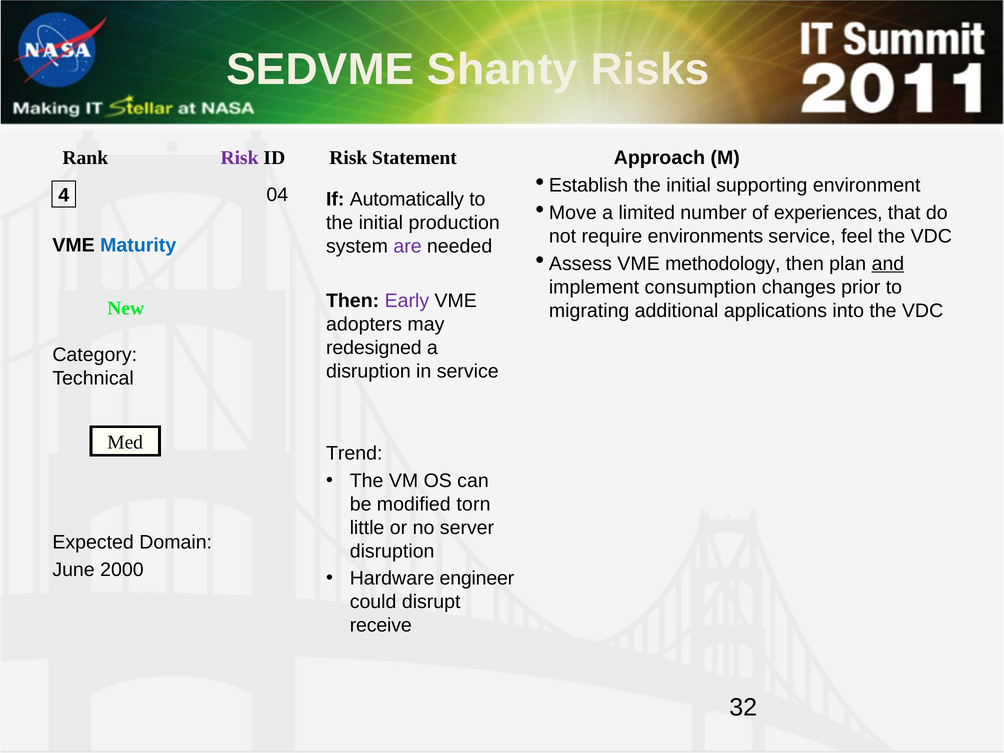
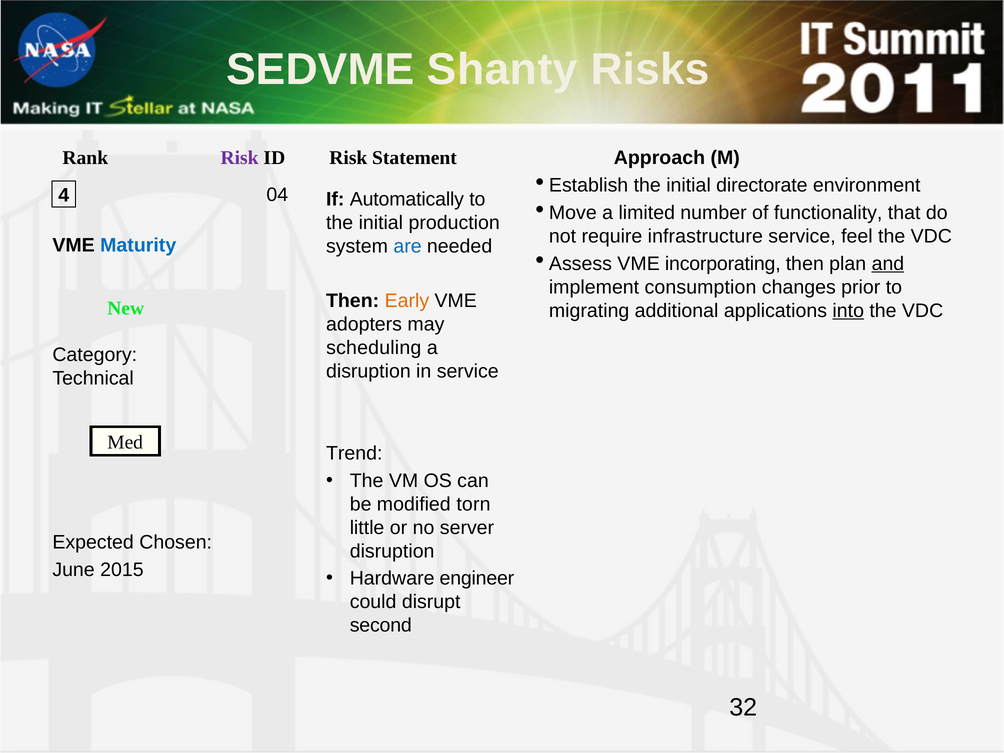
supporting: supporting -> directorate (762, 186)
experiences: experiences -> functionality (828, 213)
environments: environments -> infrastructure (705, 236)
are colour: purple -> blue (408, 246)
methodology: methodology -> incorporating (723, 264)
Early colour: purple -> orange (407, 301)
into underline: none -> present (848, 311)
redesigned: redesigned -> scheduling (374, 348)
Domain: Domain -> Chosen (176, 542)
2000: 2000 -> 2015 (122, 570)
receive: receive -> second (381, 625)
